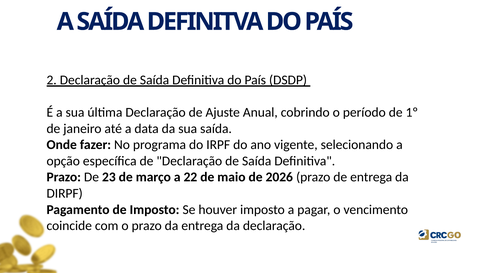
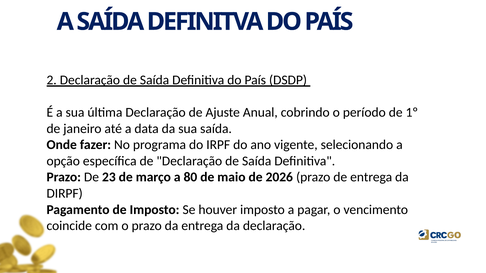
22: 22 -> 80 (190, 177)
